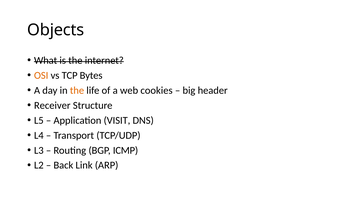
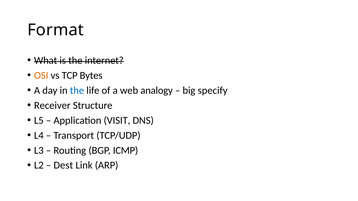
Objects: Objects -> Format (56, 30)
the colour: orange -> blue (77, 91)
cookies: cookies -> analogy (157, 91)
header: header -> specify (213, 91)
Back: Back -> Dest (63, 166)
